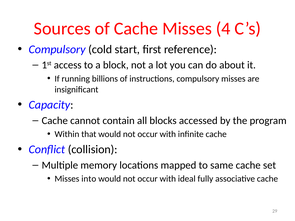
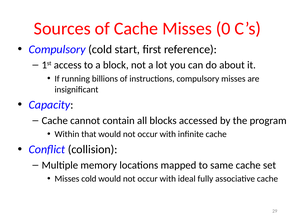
4: 4 -> 0 (223, 29)
Misses into: into -> cold (89, 179)
